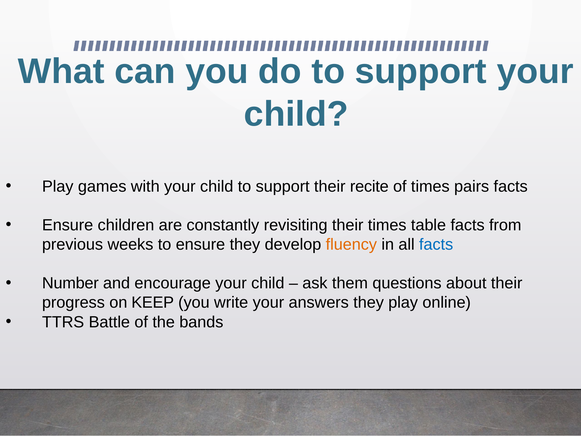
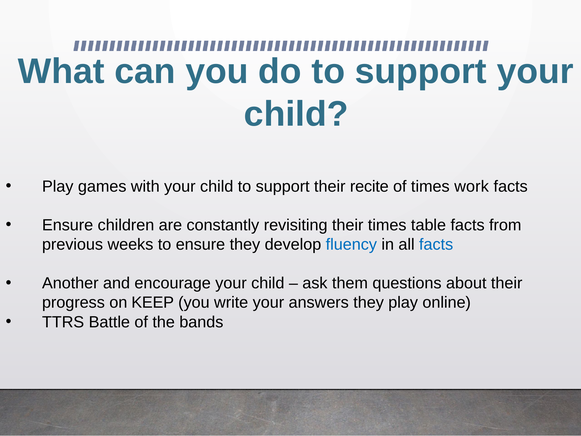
pairs: pairs -> work (472, 186)
fluency colour: orange -> blue (351, 244)
Number: Number -> Another (70, 283)
